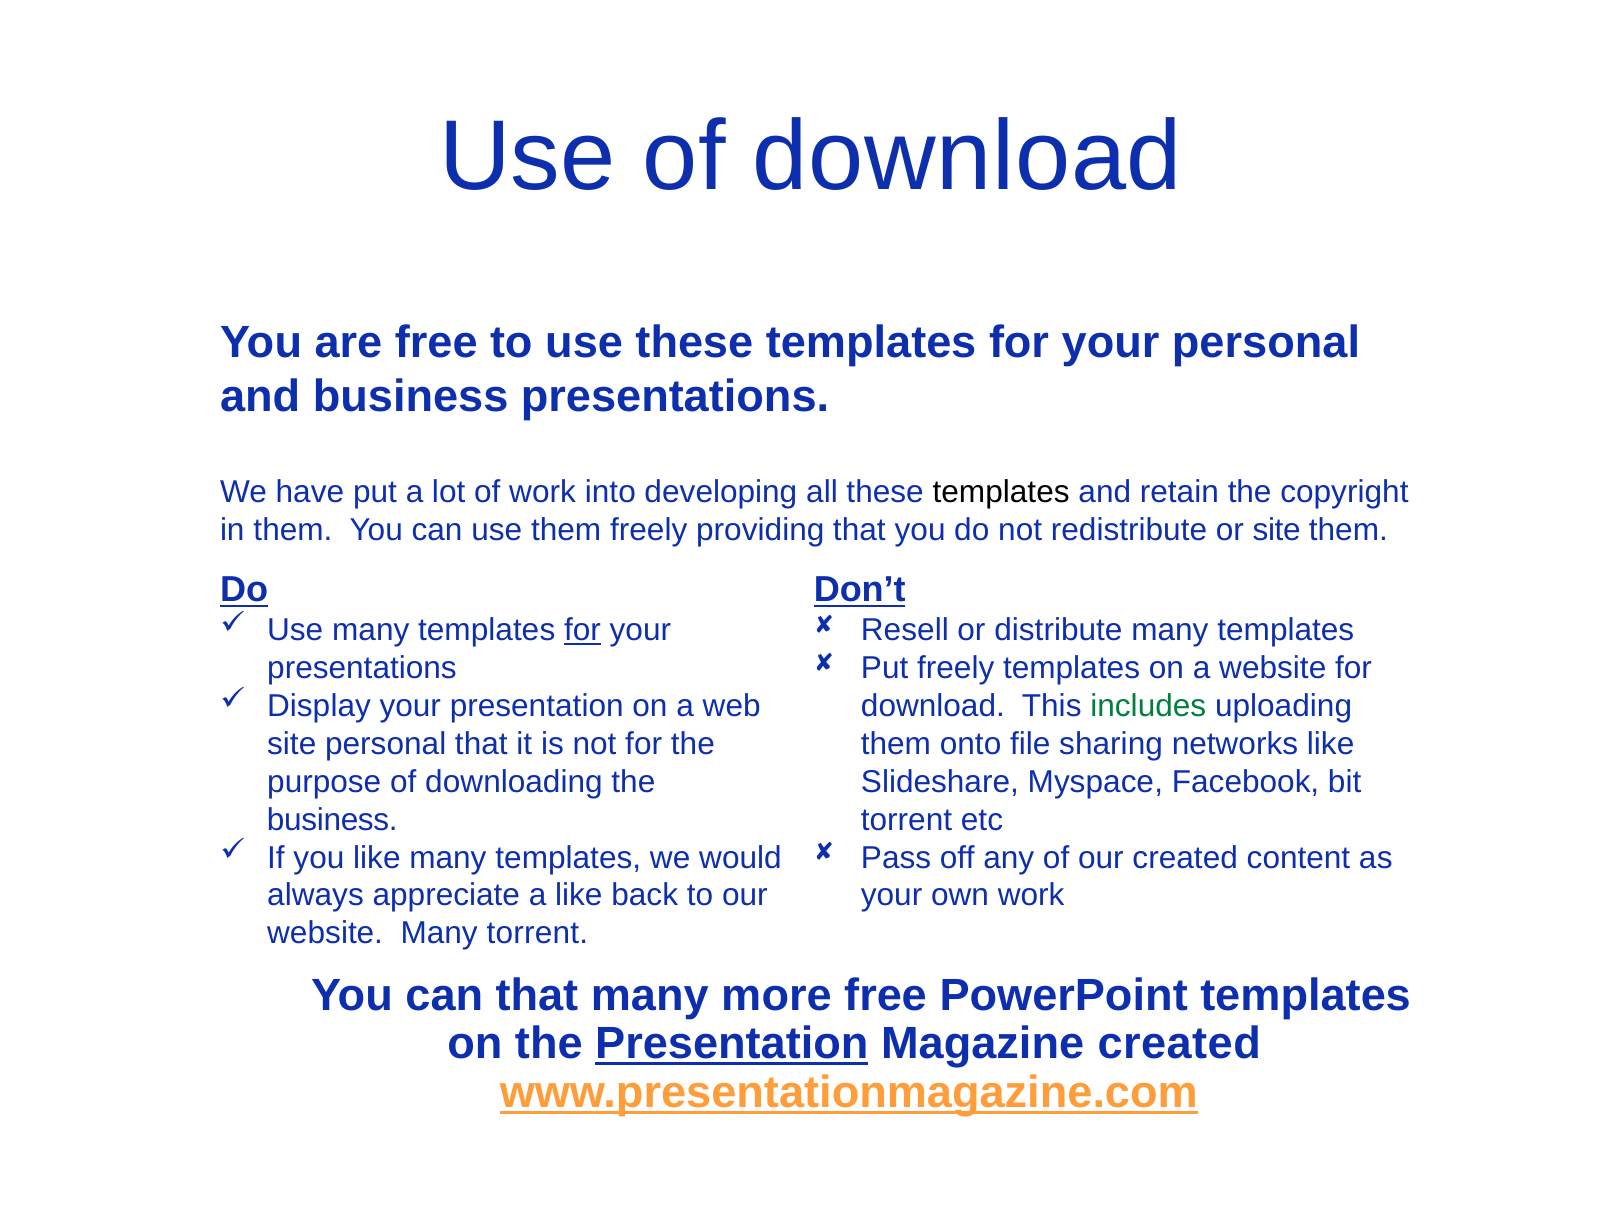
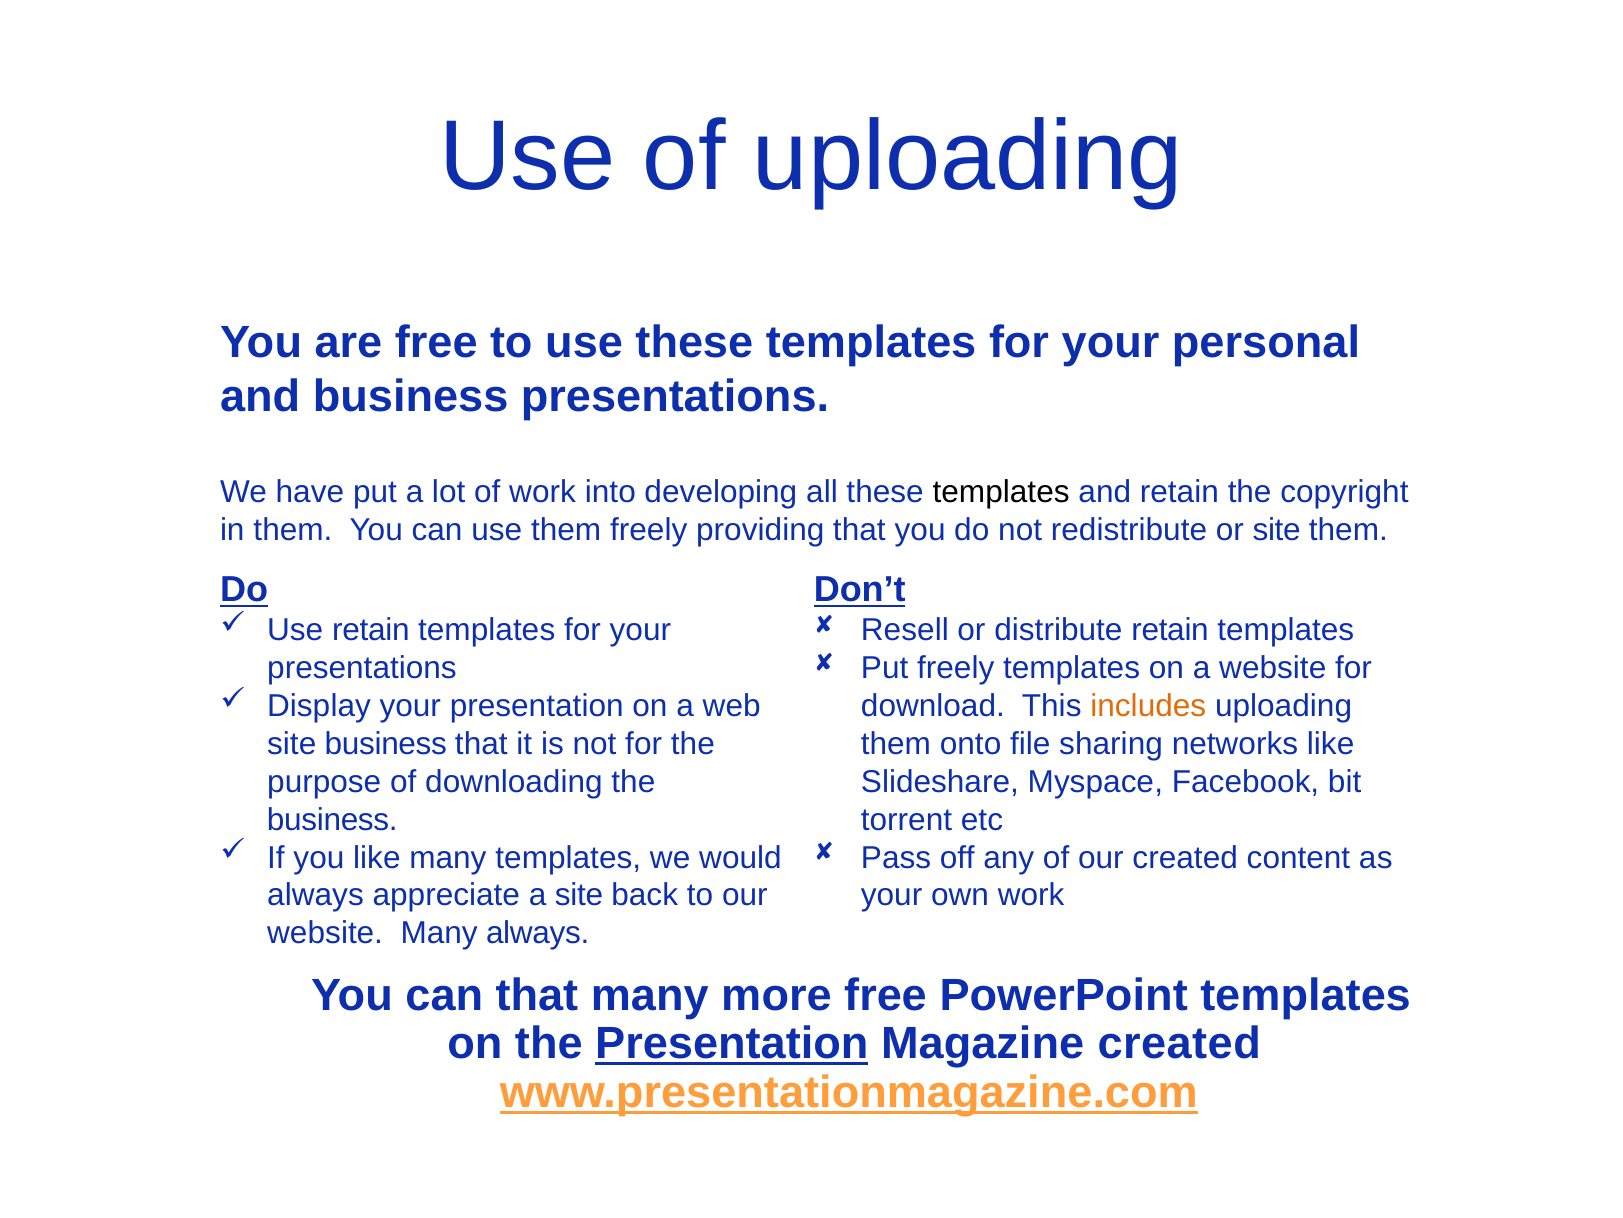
of download: download -> uploading (968, 157)
Use many: many -> retain (371, 630)
for underline: present -> none (582, 630)
distribute many: many -> retain (1170, 630)
includes colour: green -> orange (1148, 705)
site personal: personal -> business (386, 743)
a like: like -> site (579, 895)
Many torrent: torrent -> always (538, 933)
